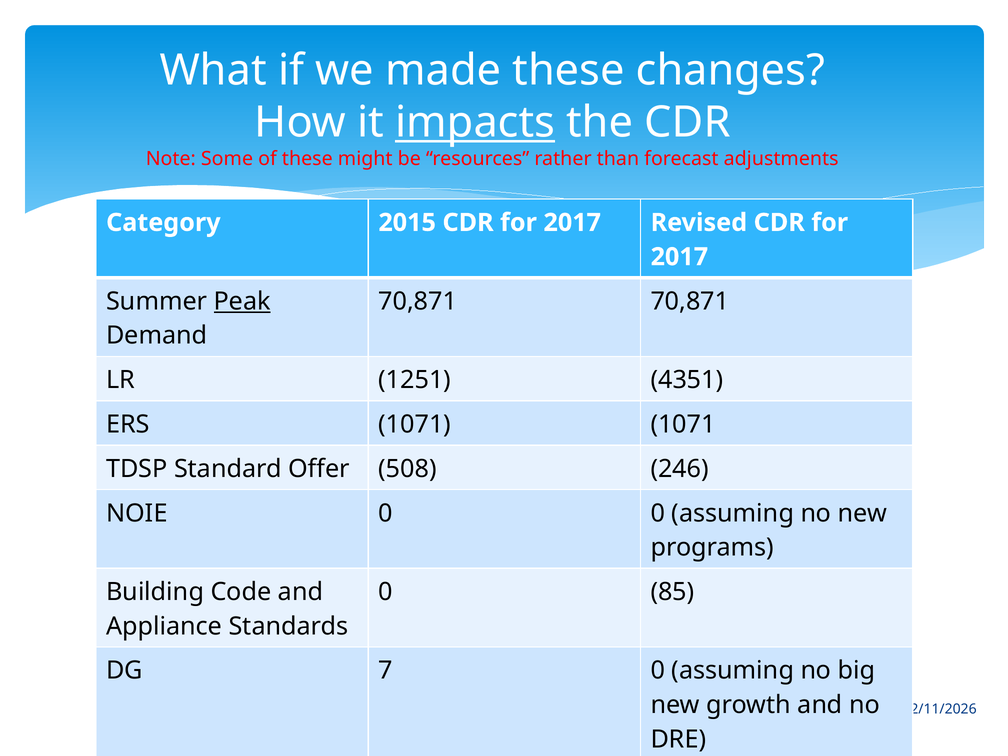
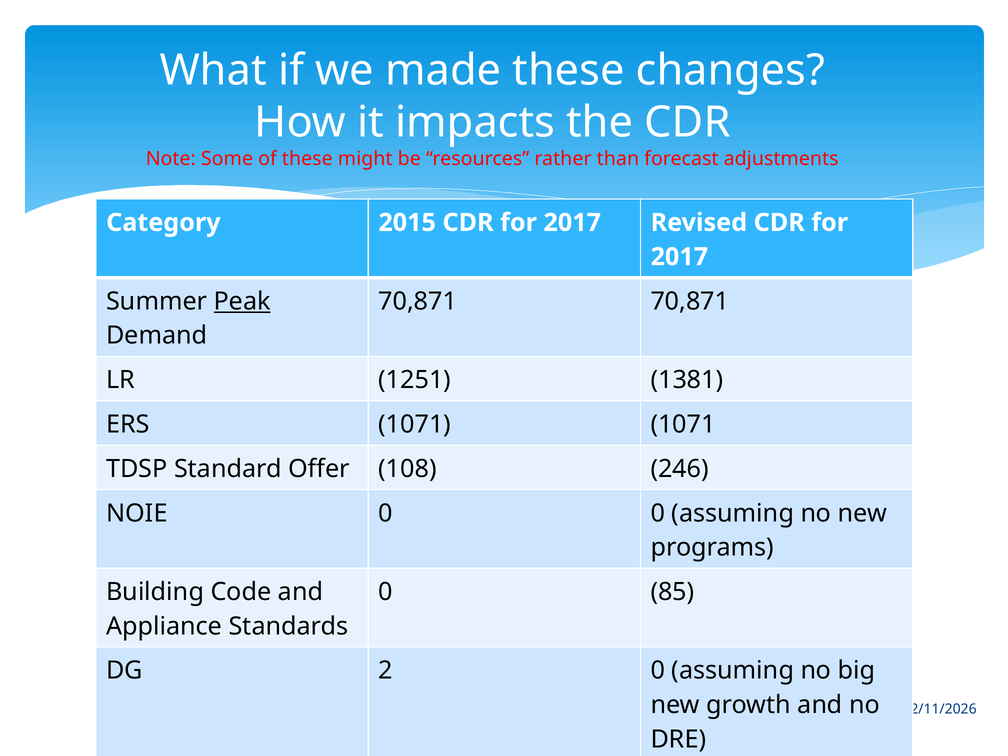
impacts underline: present -> none (475, 123)
4351: 4351 -> 1381 (687, 380)
508: 508 -> 108 (408, 469)
7: 7 -> 2 (386, 671)
